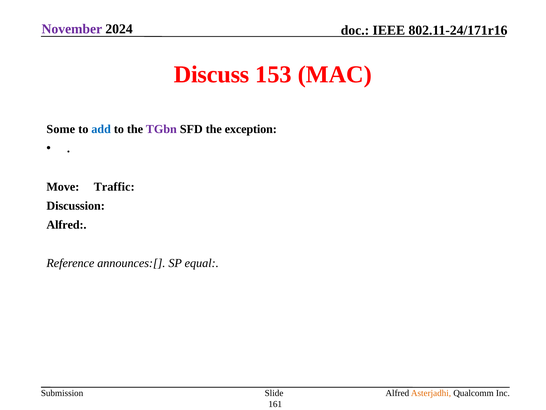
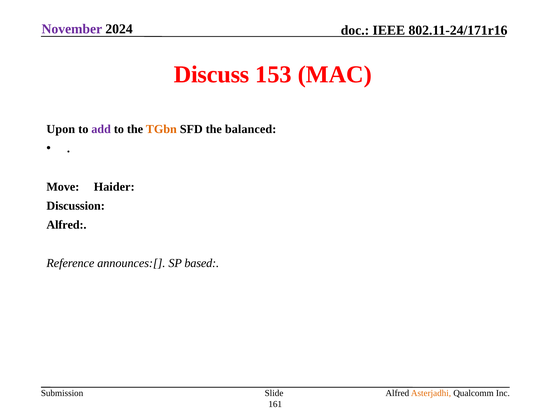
Some: Some -> Upon (61, 129)
add colour: blue -> purple (101, 129)
TGbn colour: purple -> orange (161, 129)
exception: exception -> balanced (251, 129)
Traffic: Traffic -> Haider (114, 186)
equal: equal -> based (202, 263)
